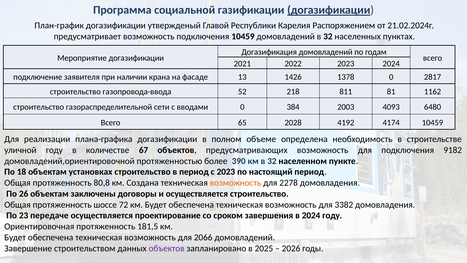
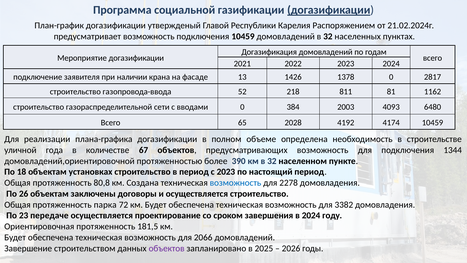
уличной году: году -> года (54, 150)
9182: 9182 -> 1344 (453, 150)
возможность colour: orange -> blue (235, 183)
шоссе: шоссе -> парка (105, 205)
